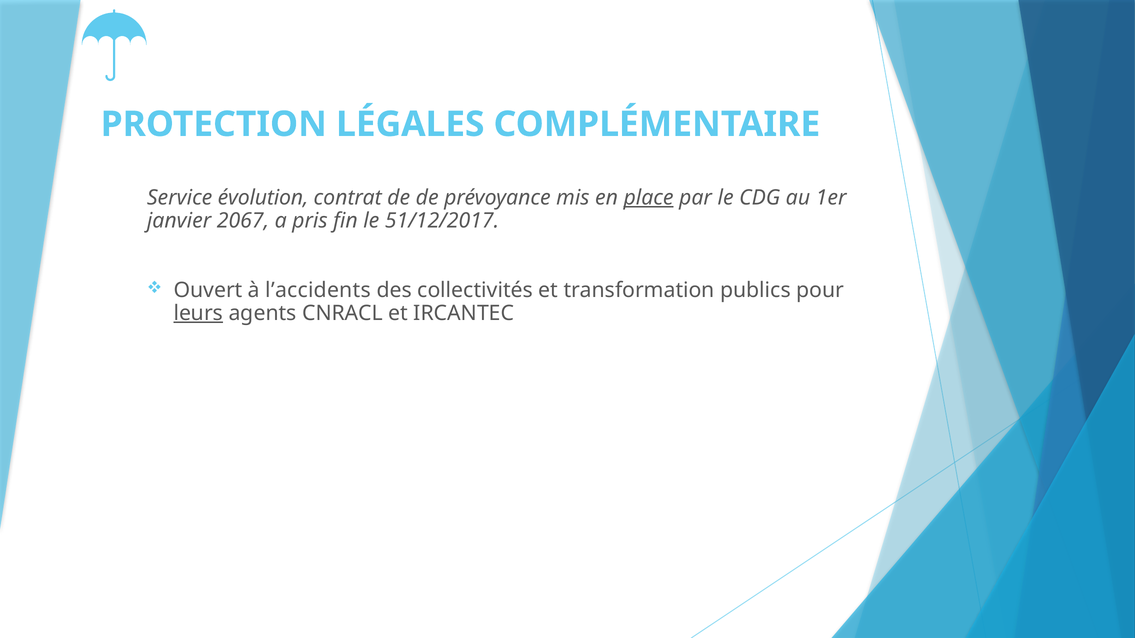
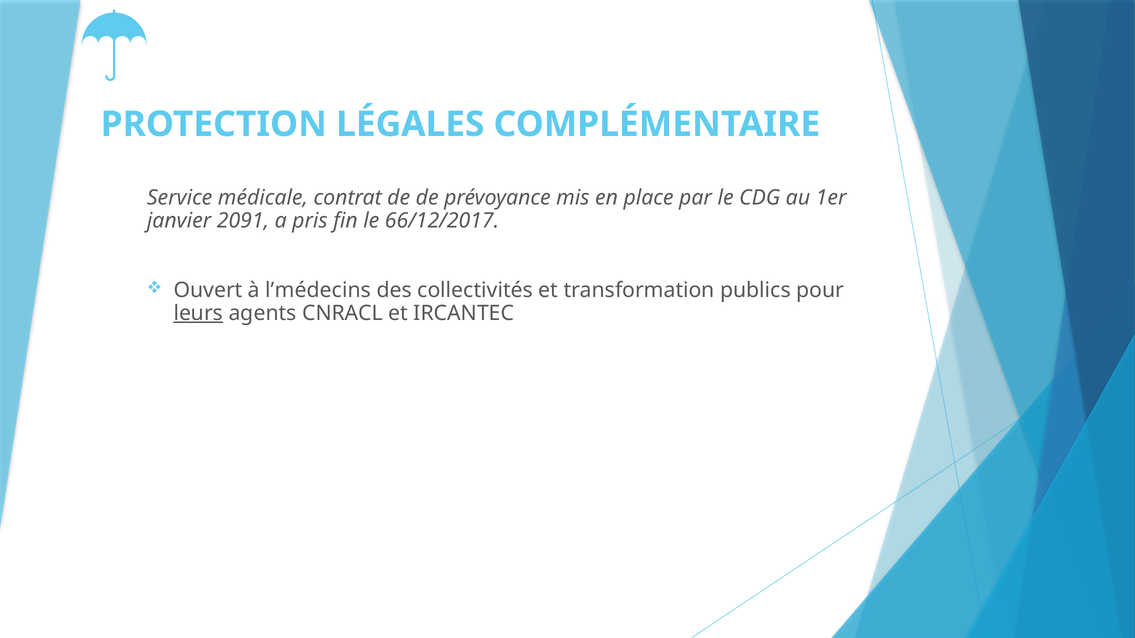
évolution: évolution -> médicale (263, 198)
place underline: present -> none (649, 198)
2067: 2067 -> 2091 (243, 221)
51/12/2017: 51/12/2017 -> 66/12/2017 (442, 221)
l’accidents: l’accidents -> l’médecins (318, 290)
